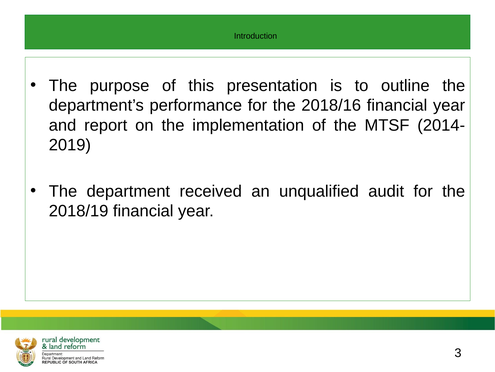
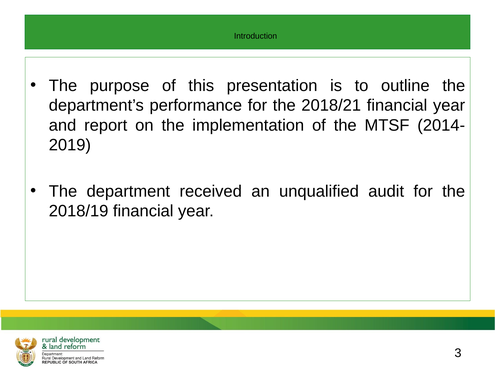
2018/16: 2018/16 -> 2018/21 (331, 105)
